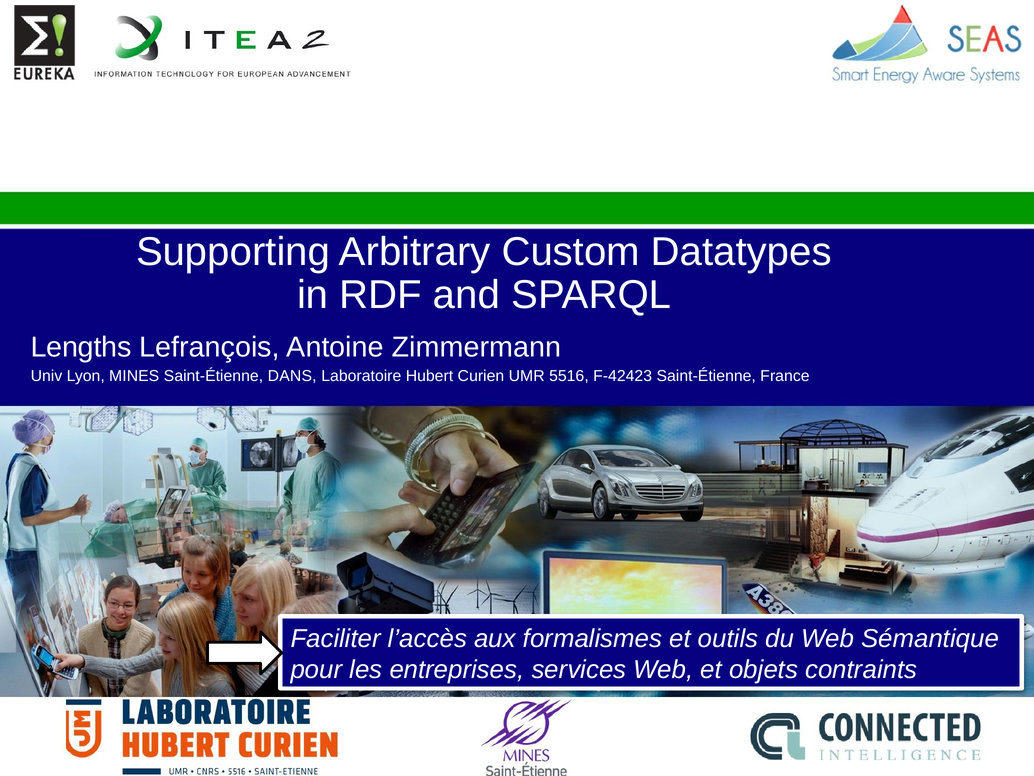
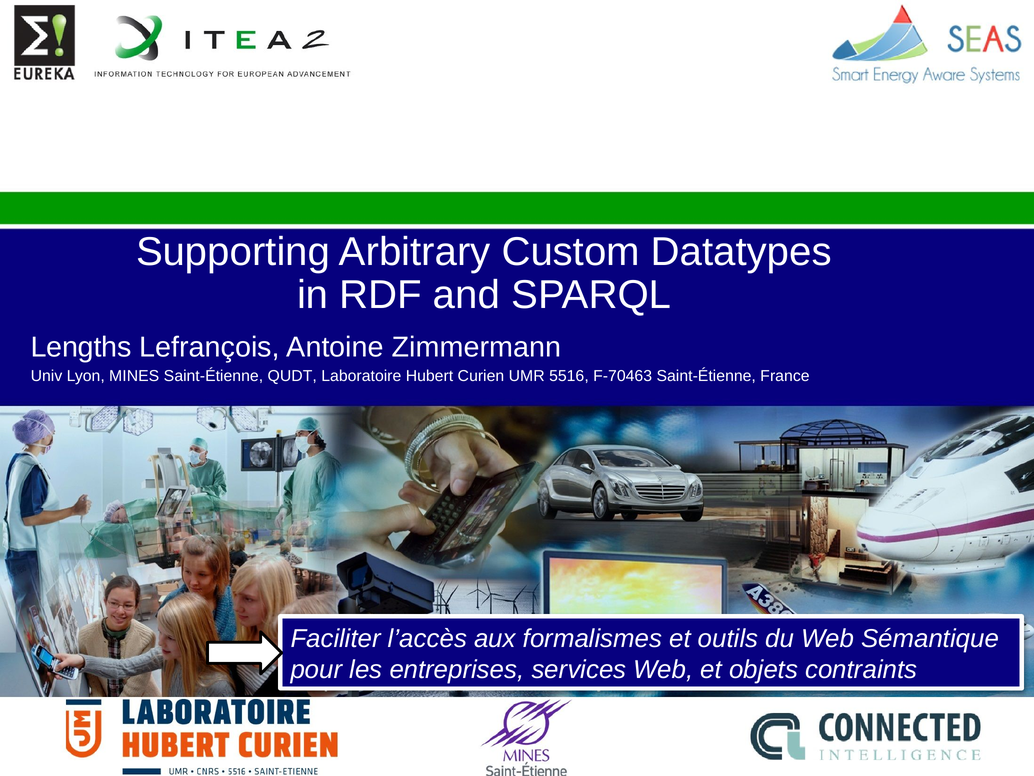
DANS: DANS -> QUDT (292, 376)
F-42423: F-42423 -> F-70463 (623, 376)
